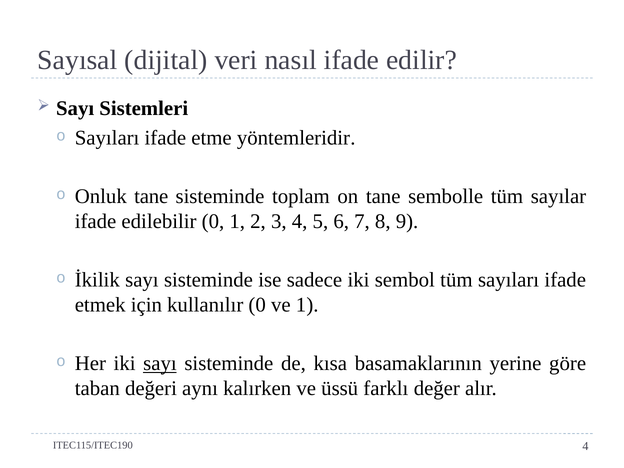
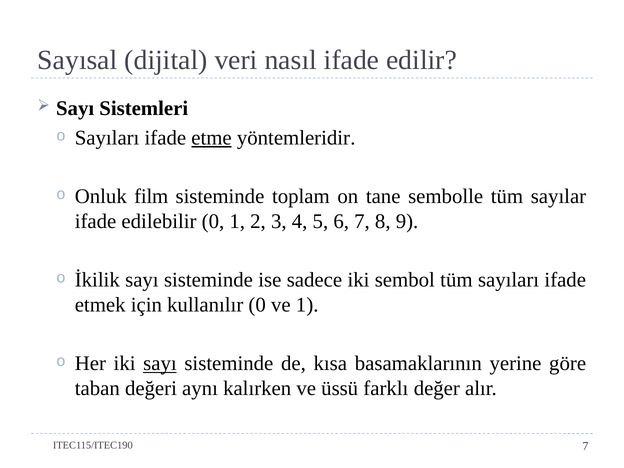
etme underline: none -> present (211, 138)
Onluk tane: tane -> film (151, 196)
ITEC115/ITEC190 4: 4 -> 7 (585, 446)
